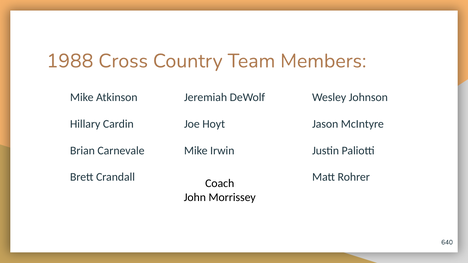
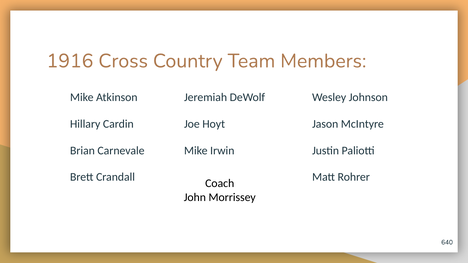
1988: 1988 -> 1916 (70, 61)
